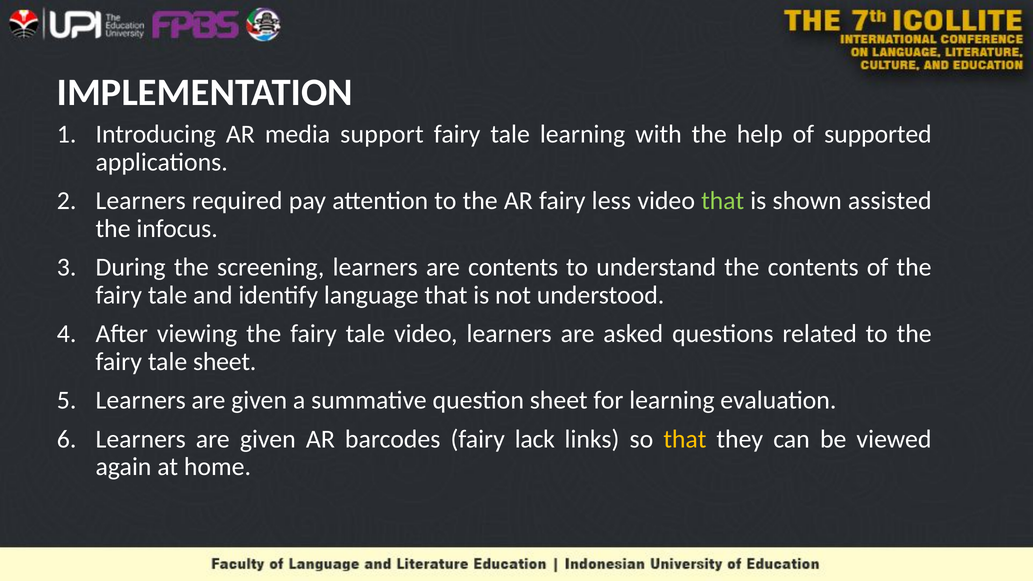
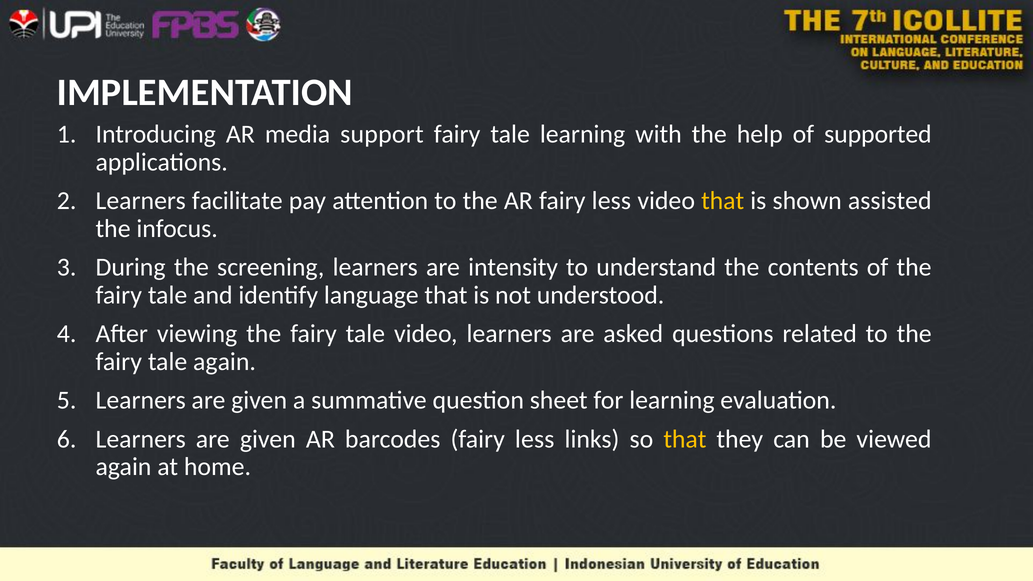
required: required -> facilitate (237, 201)
that colour: light green -> yellow (723, 201)
are contents: contents -> intensity (513, 267)
tale sheet: sheet -> again (225, 362)
barcodes fairy lack: lack -> less (535, 439)
